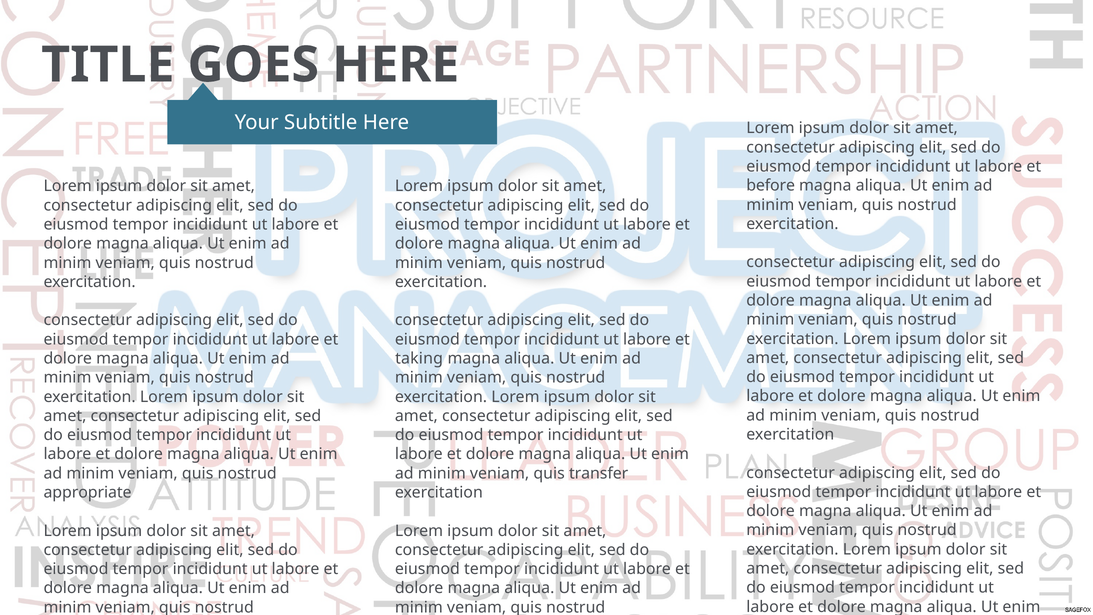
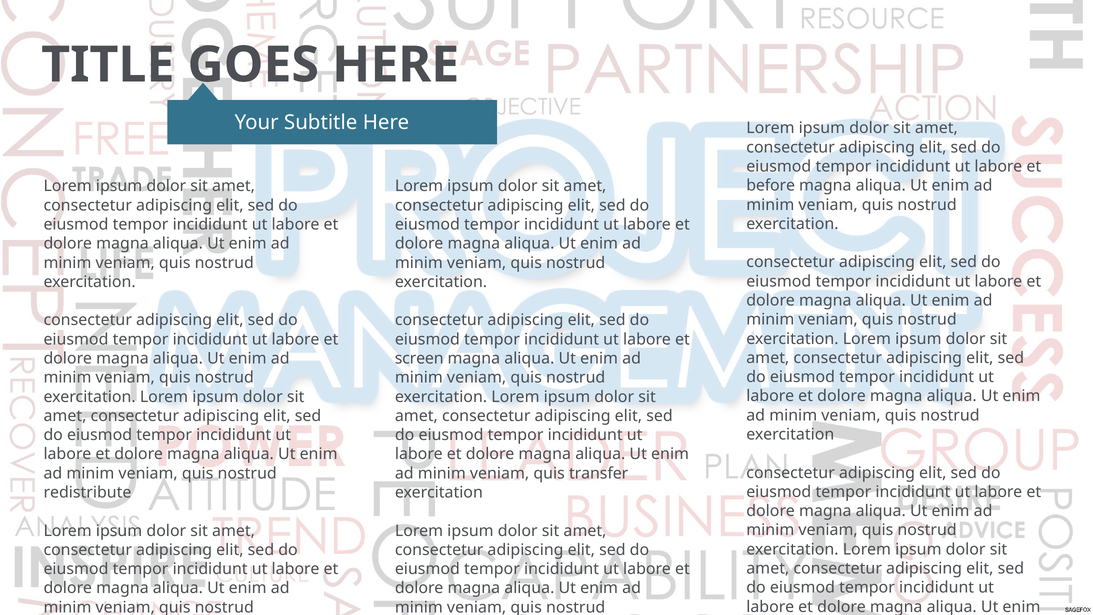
taking: taking -> screen (419, 358)
appropriate: appropriate -> redistribute (87, 492)
